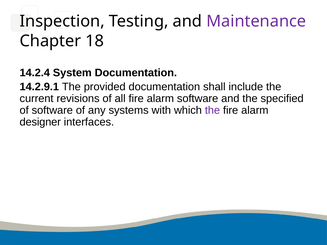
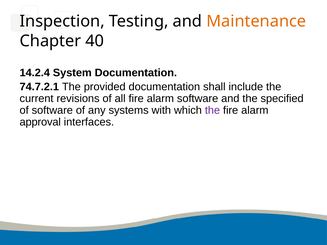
Maintenance colour: purple -> orange (256, 21)
18: 18 -> 40 (95, 41)
14.2.9.1: 14.2.9.1 -> 74.7.2.1 (39, 87)
designer: designer -> approval (40, 122)
